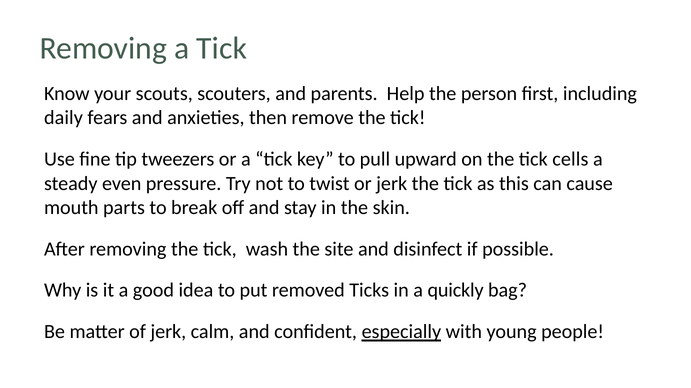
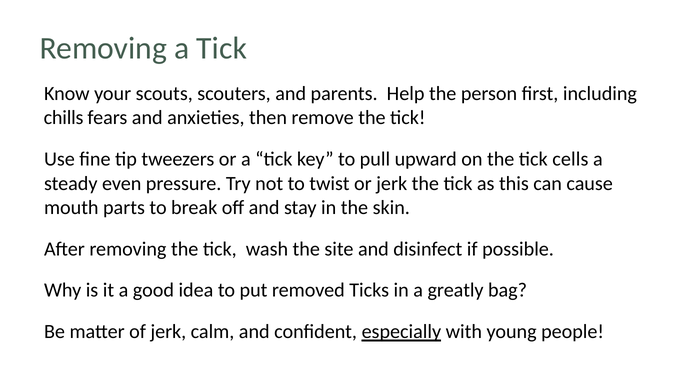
daily: daily -> chills (64, 118)
quickly: quickly -> greatly (456, 291)
